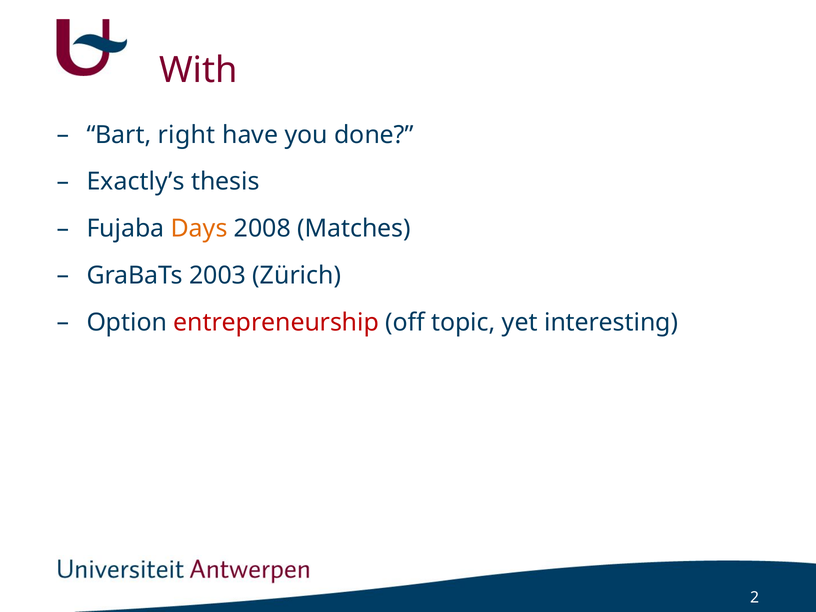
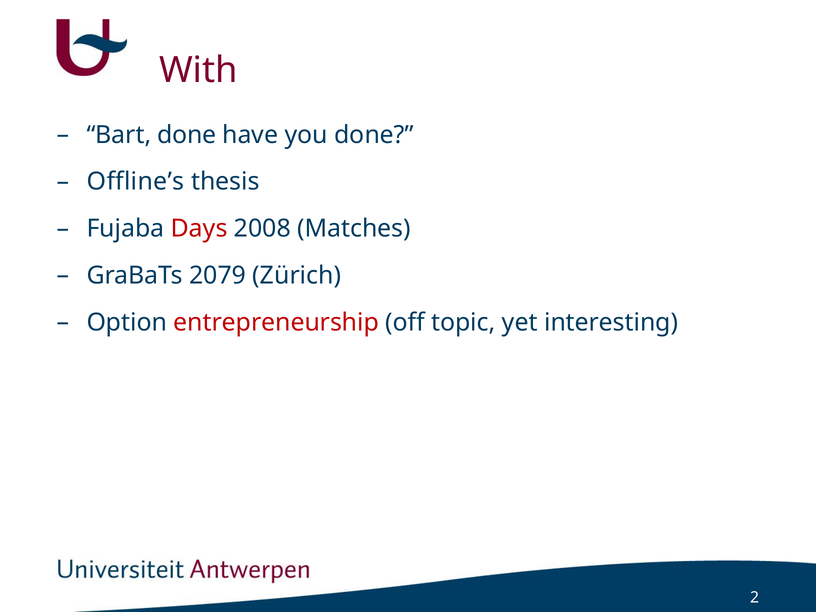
Bart right: right -> done (187, 135)
Exactly’s: Exactly’s -> Offline’s (136, 182)
Days colour: orange -> red (199, 229)
2003: 2003 -> 2079 (218, 275)
